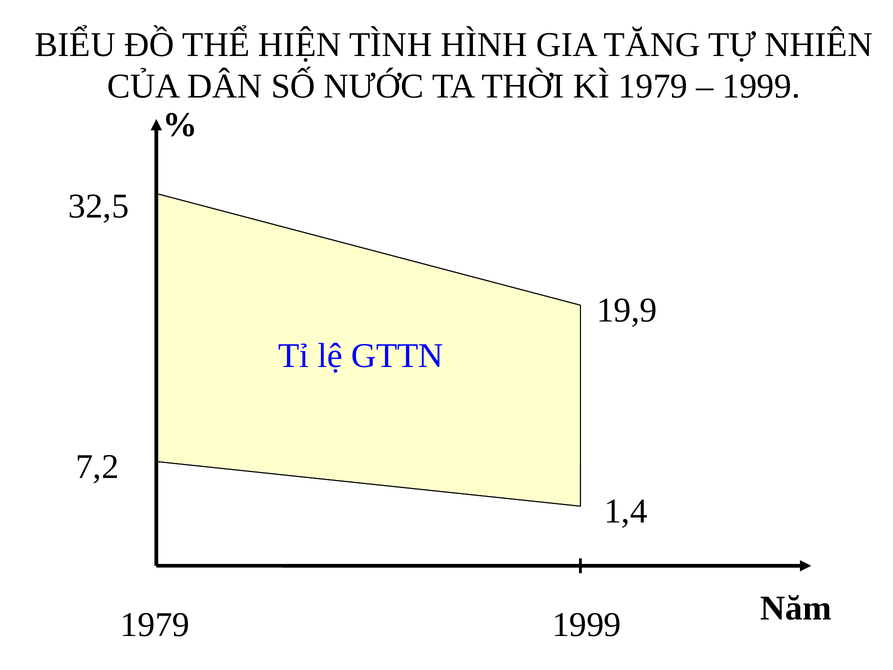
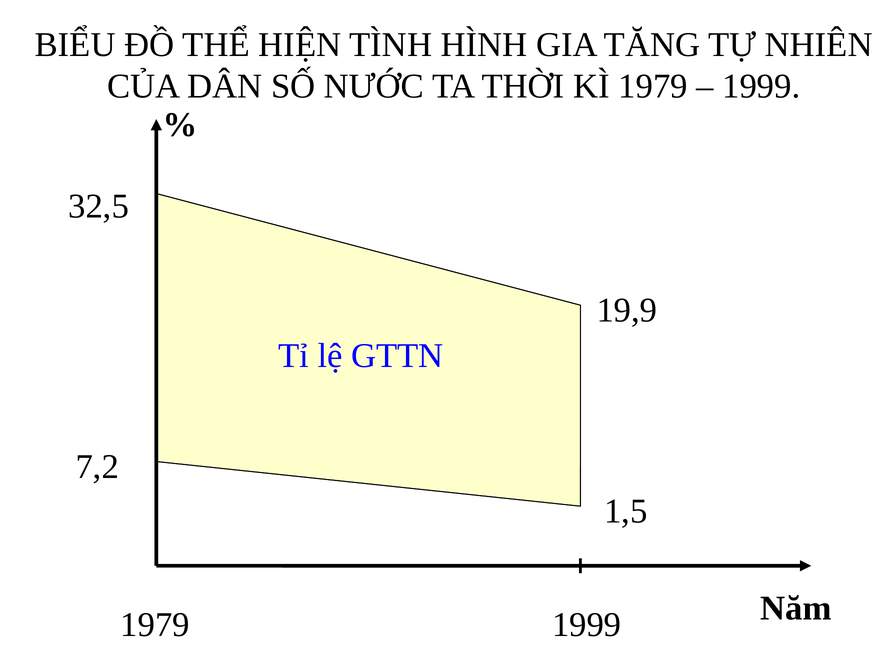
1,4: 1,4 -> 1,5 (626, 511)
